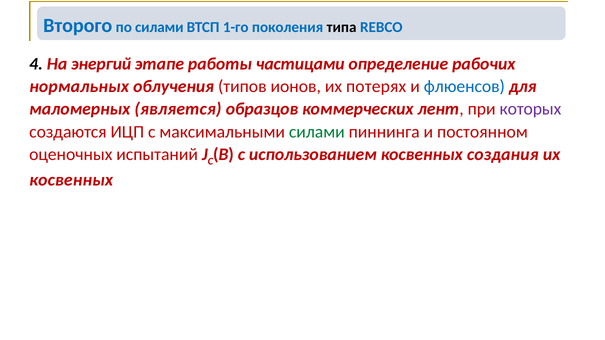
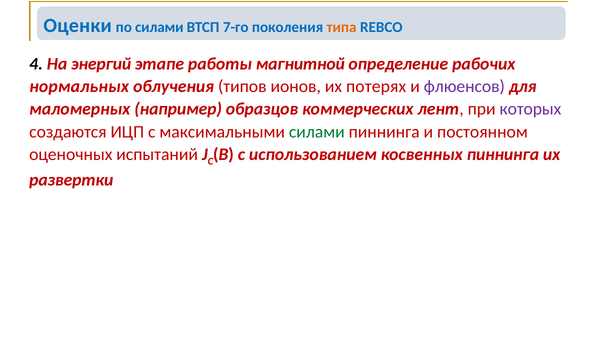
Второго: Второго -> Оценки (78, 26)
1-го: 1-го -> 7-го (236, 27)
типа colour: black -> orange (342, 27)
частицами: частицами -> магнитной (300, 64)
флюенсов colour: blue -> purple (464, 87)
является: является -> например (178, 109)
косвенных создания: создания -> пиннинга (503, 155)
косвенных: косвенных -> развертки (71, 180)
